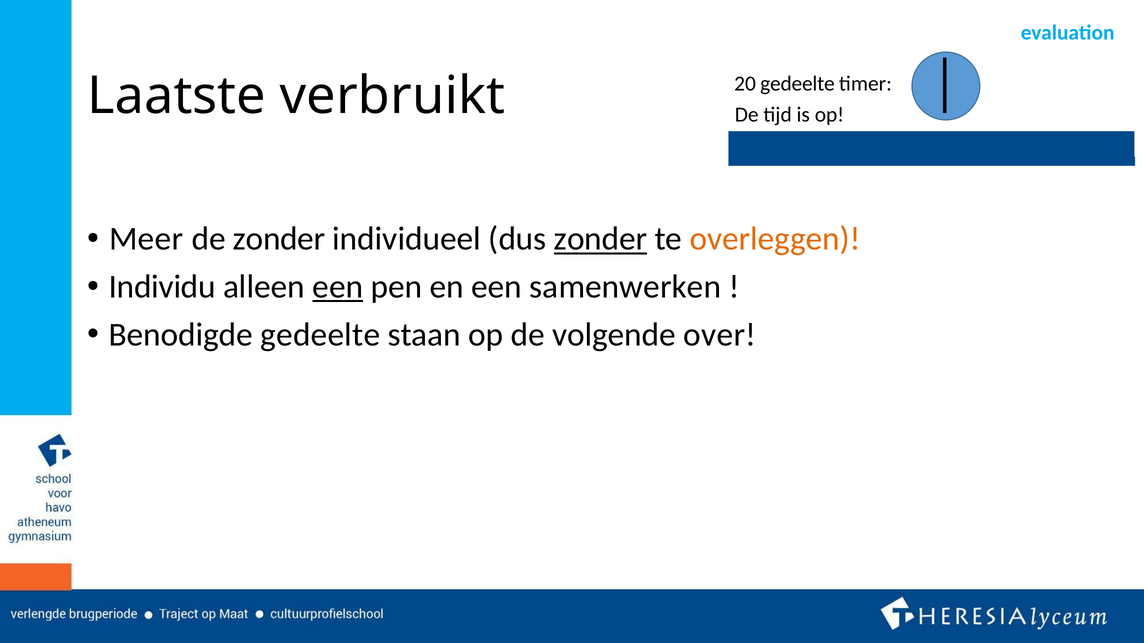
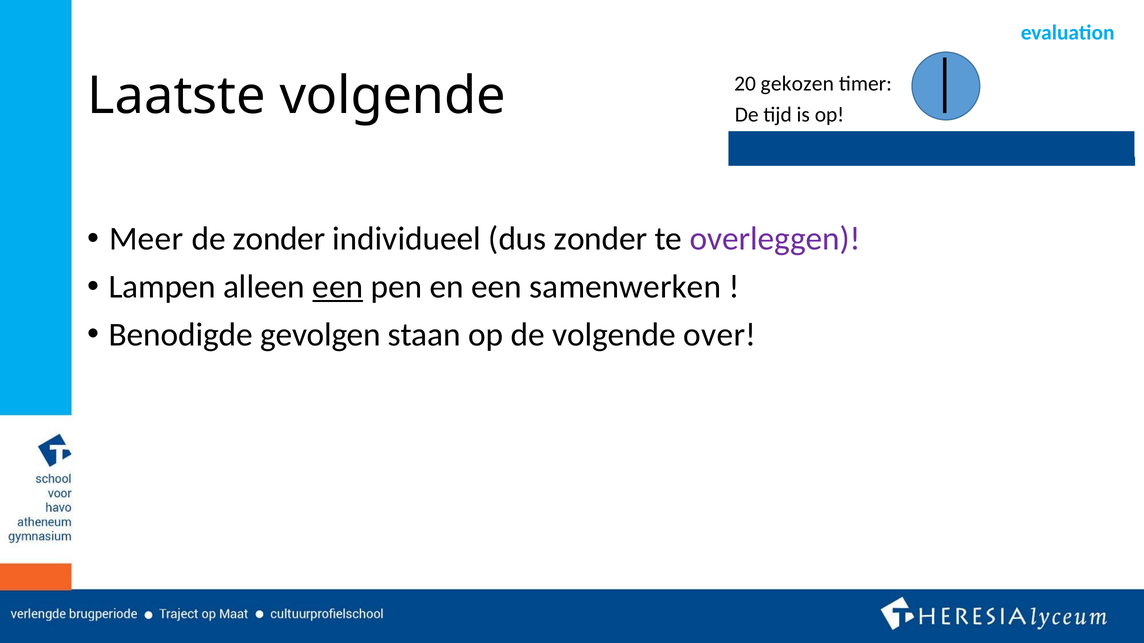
20 gedeelte: gedeelte -> gekozen (797, 84)
Laatste verbruikt: verbruikt -> volgende (393, 96)
zonder underline: present -> none (601, 239)
overleggen colour: orange -> purple (775, 239)
Individu: Individu -> Lampen (162, 287)
Benodigde gedeelte: gedeelte -> gevolgen (321, 335)
